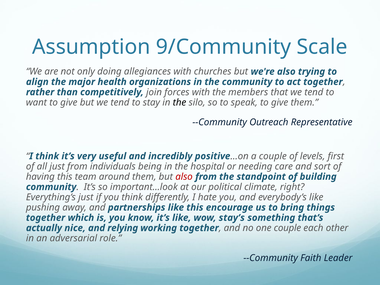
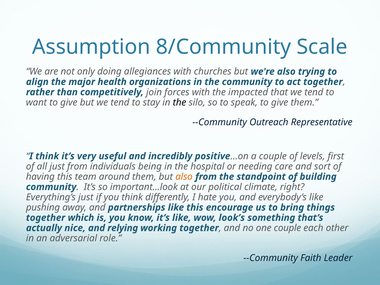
9/Community: 9/Community -> 8/Community (224, 47)
members: members -> impacted (248, 92)
also colour: red -> orange (184, 177)
stay’s: stay’s -> look’s (232, 218)
